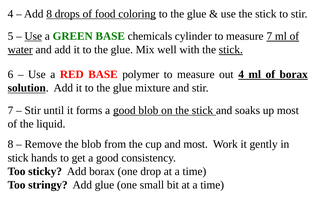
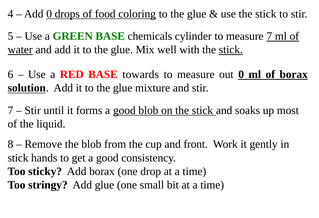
Add 8: 8 -> 0 (49, 14)
Use underline: present -> none (33, 36)
polymer: polymer -> towards (141, 74)
out 4: 4 -> 0 (241, 74)
and most: most -> front (196, 144)
